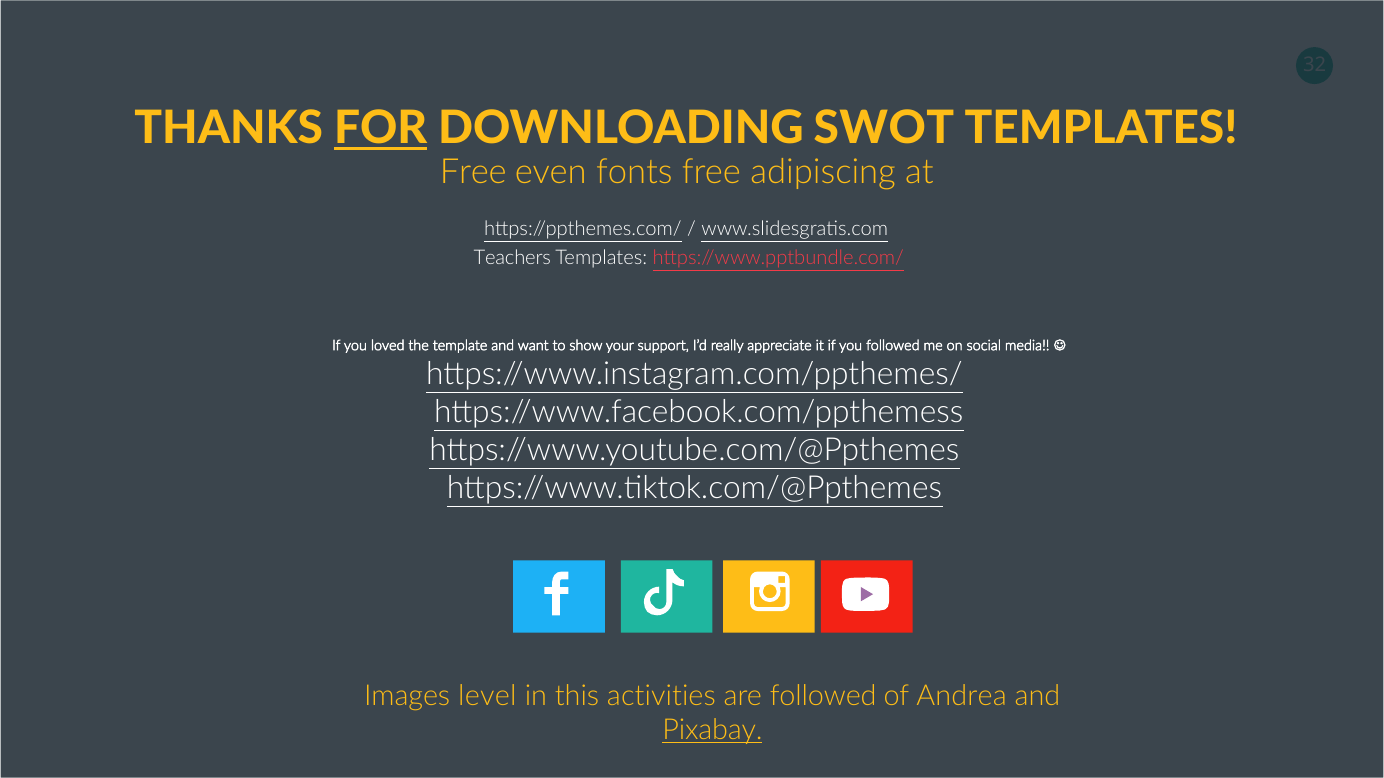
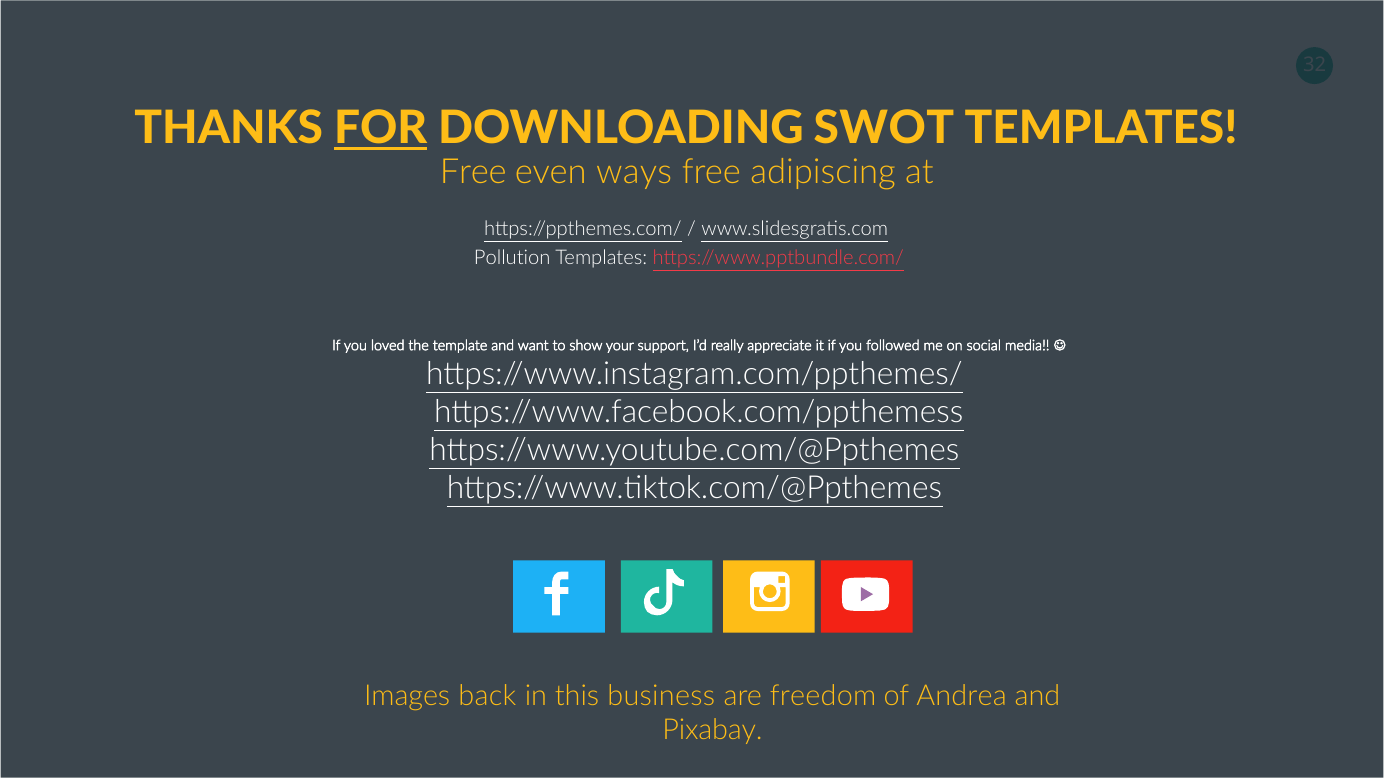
fonts: fonts -> ways (634, 173)
Teachers: Teachers -> Pollution (512, 258)
level: level -> back (487, 696)
activities: activities -> business (661, 696)
are followed: followed -> freedom (823, 696)
Pixabay underline: present -> none (713, 731)
